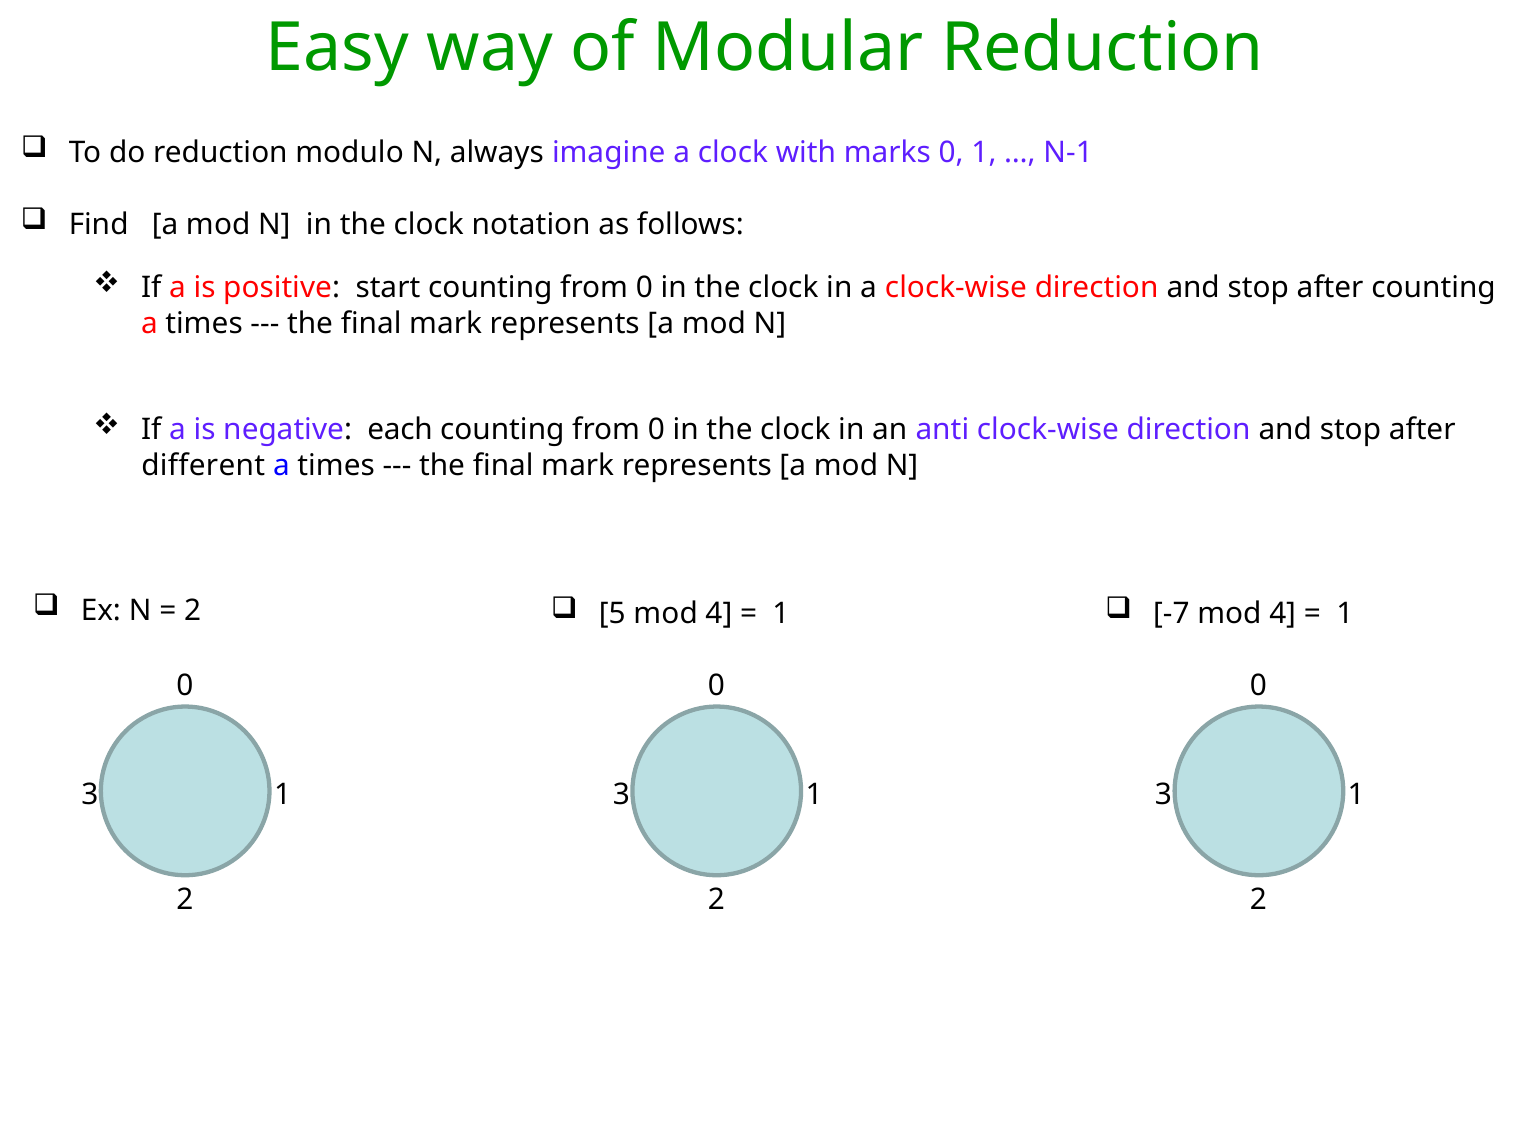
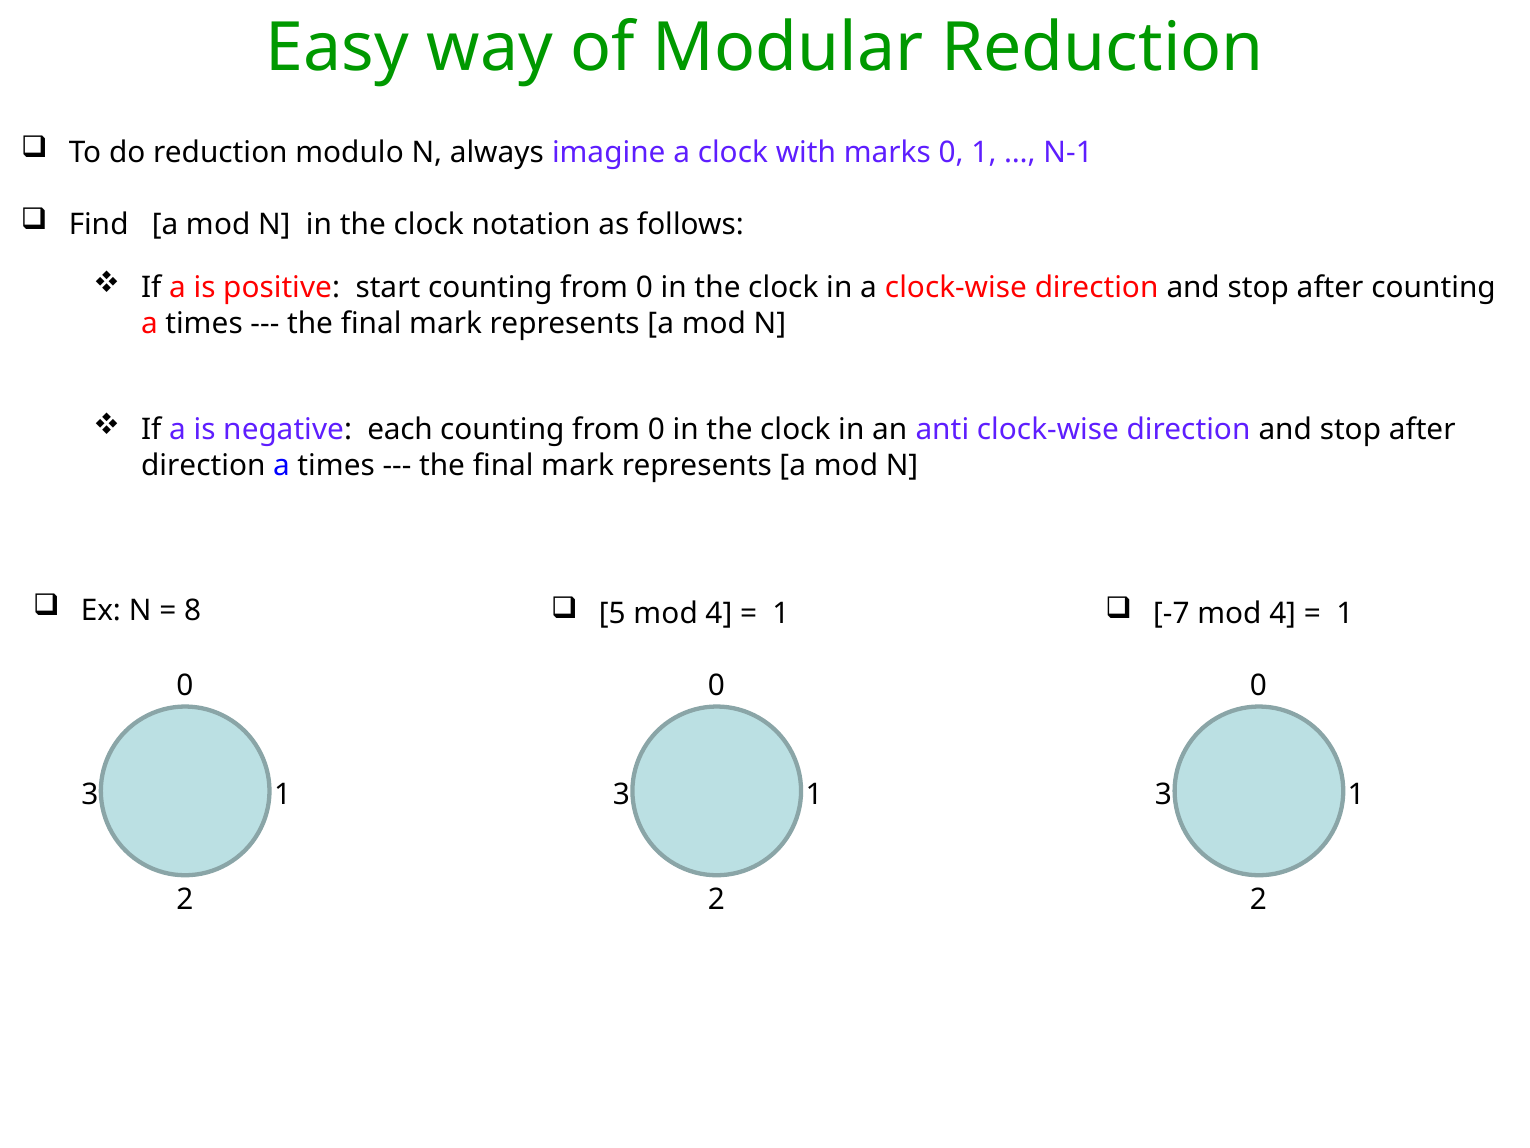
different: different -> direction (203, 465)
2: 2 -> 8 (193, 610)
